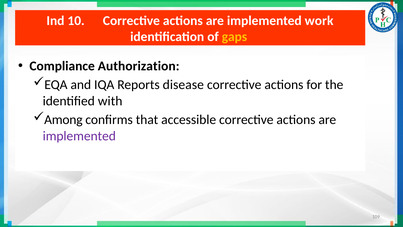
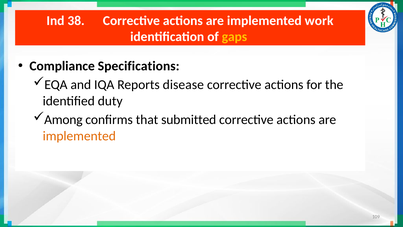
10: 10 -> 38 (76, 21)
Authorization: Authorization -> Specifications (139, 66)
with: with -> duty (110, 101)
accessible: accessible -> submitted (189, 120)
implemented colour: purple -> orange (79, 136)
